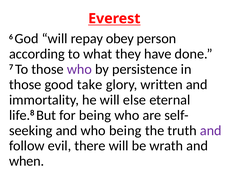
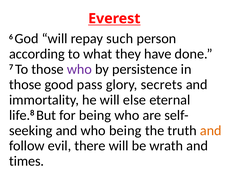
obey: obey -> such (120, 39)
take: take -> pass (90, 85)
written: written -> secrets (162, 85)
and colour: purple -> orange (211, 131)
when: when -> times (27, 161)
